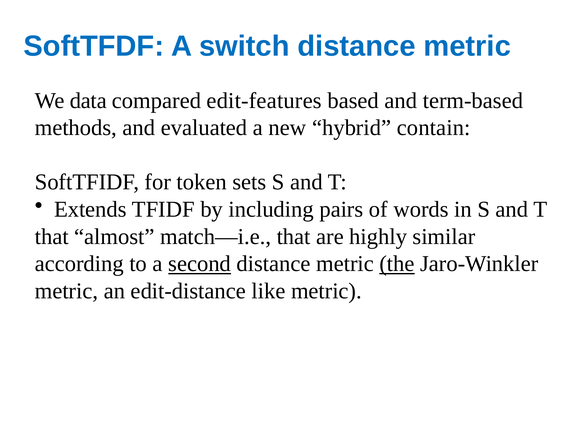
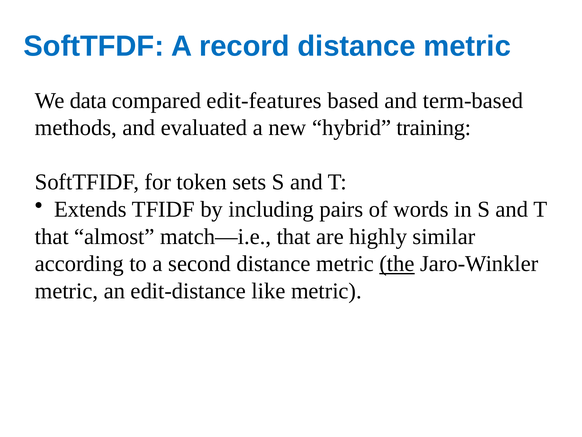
switch: switch -> record (244, 46)
contain: contain -> training (434, 128)
second underline: present -> none (200, 264)
